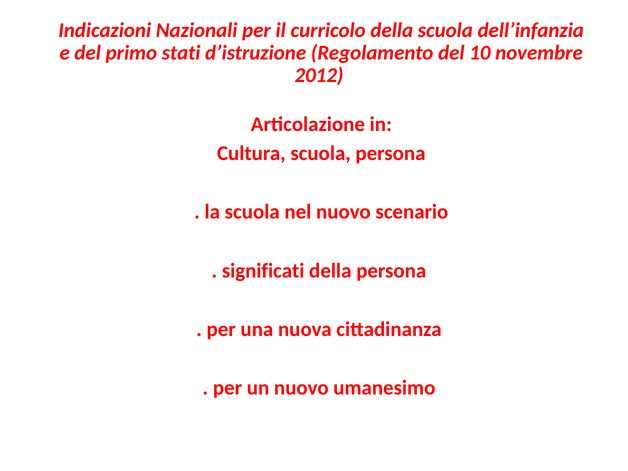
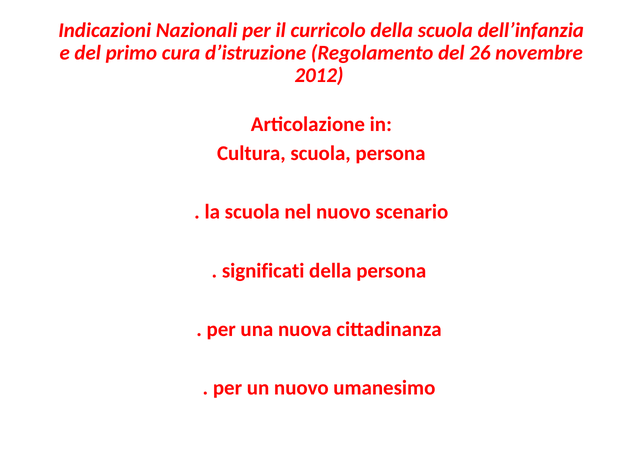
stati: stati -> cura (181, 53)
10: 10 -> 26 (480, 53)
